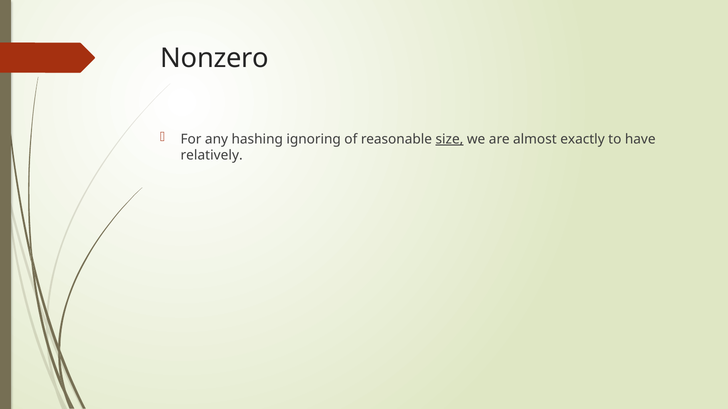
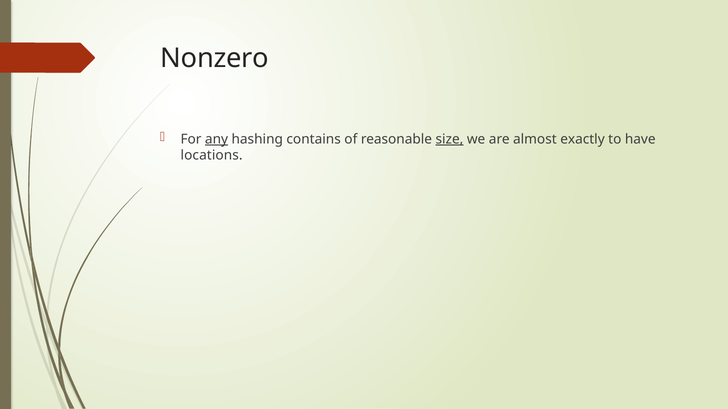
any underline: none -> present (217, 139)
ignoring: ignoring -> contains (314, 139)
relatively: relatively -> locations (212, 156)
